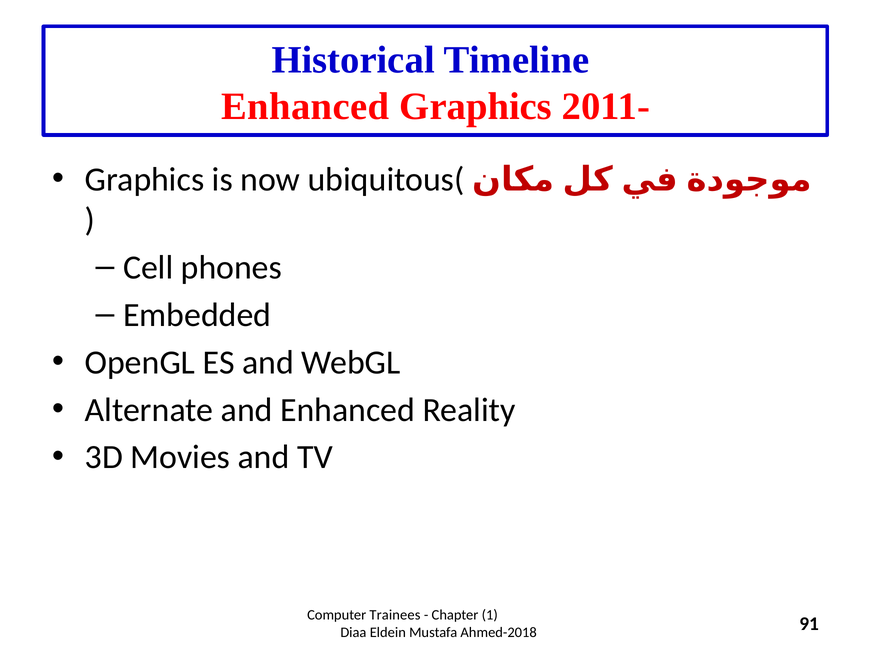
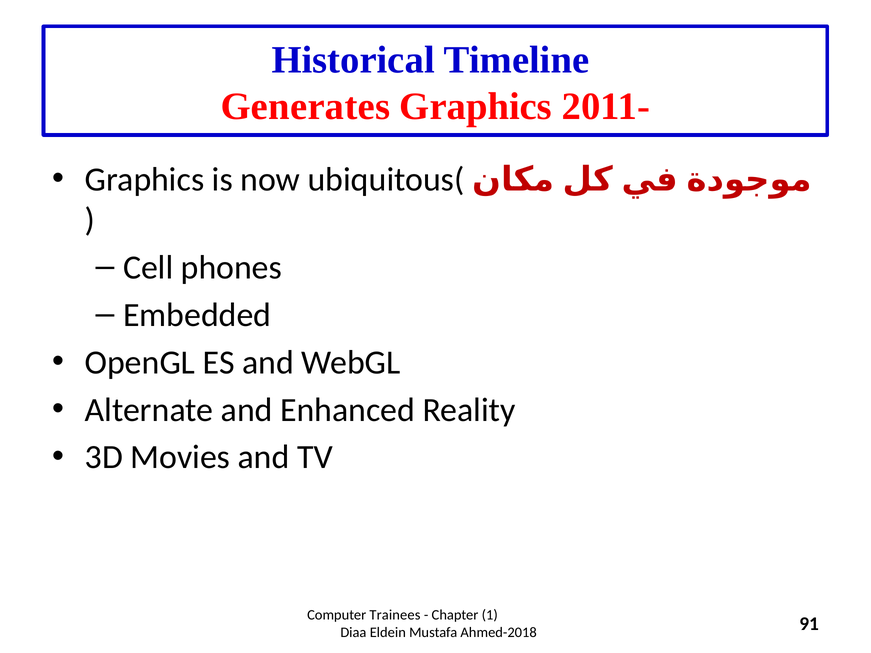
Enhanced: Enhanced -> Generates (305, 107)
